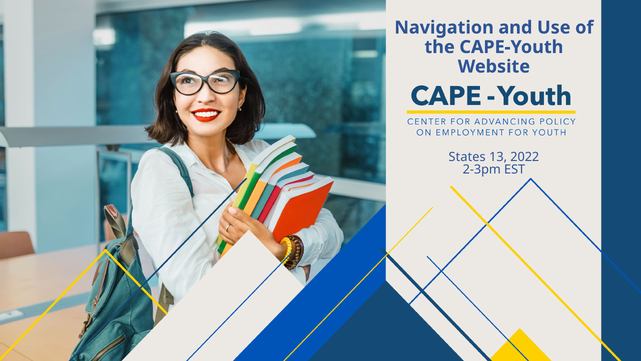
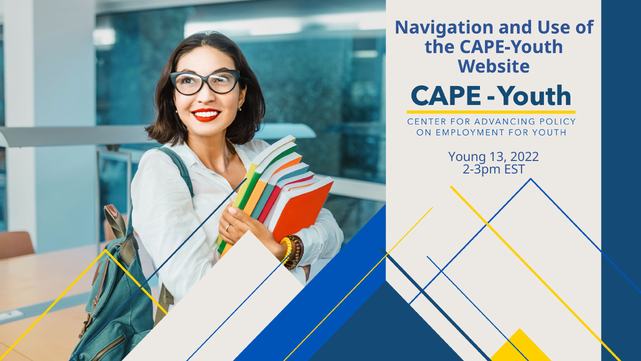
States: States -> Young (467, 157)
